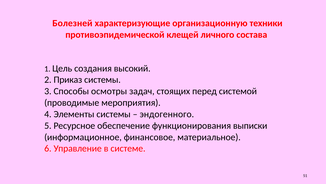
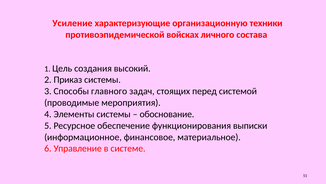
Болезней: Болезней -> Усиление (72, 23)
клещей: клещей -> войсках (183, 35)
осмотры: осмотры -> главного (109, 91)
эндогенного: эндогенного -> обоснование (167, 114)
